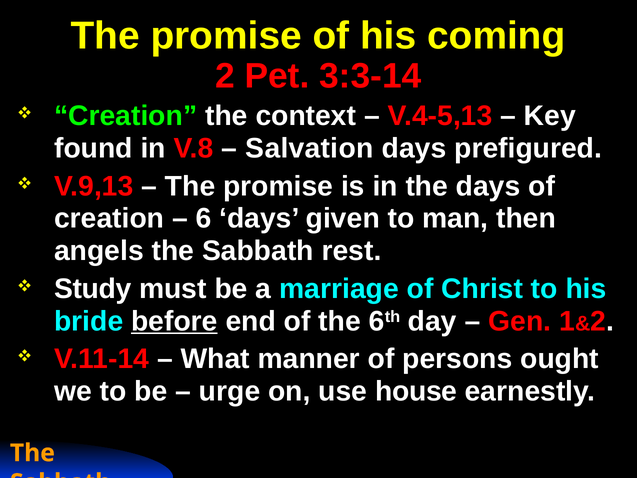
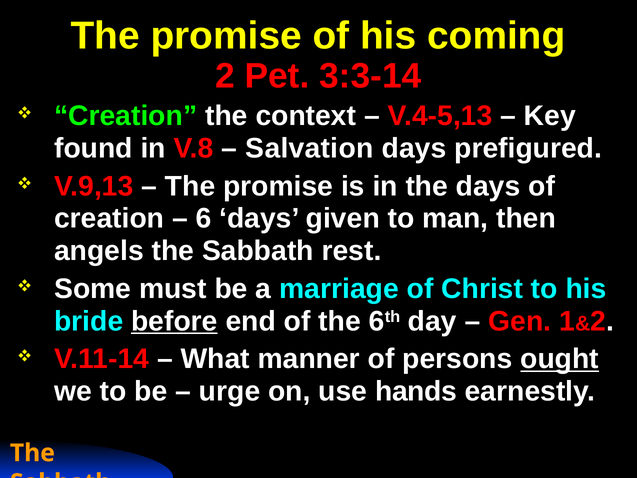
Study: Study -> Some (93, 289)
ought underline: none -> present (560, 359)
house: house -> hands (416, 391)
